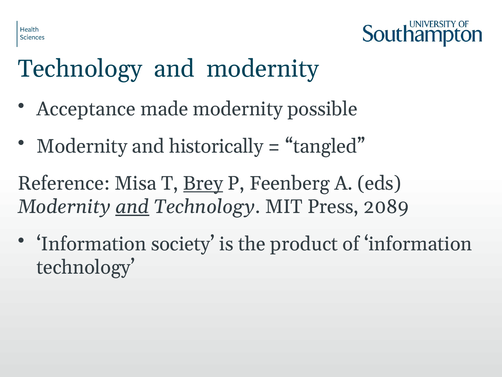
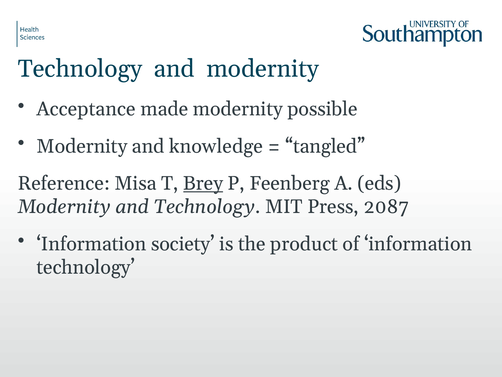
historically: historically -> knowledge (216, 146)
and underline: present -> none (132, 207)
2089: 2089 -> 2087 (386, 207)
